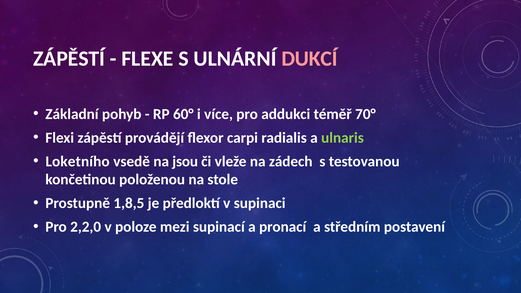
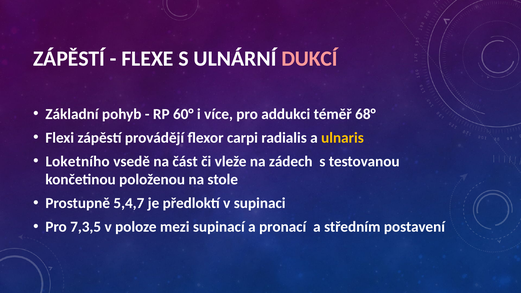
70°: 70° -> 68° (365, 114)
ulnaris colour: light green -> yellow (342, 138)
jsou: jsou -> část (185, 161)
1,8,5: 1,8,5 -> 5,4,7 (129, 203)
2,2,0: 2,2,0 -> 7,3,5 (86, 227)
